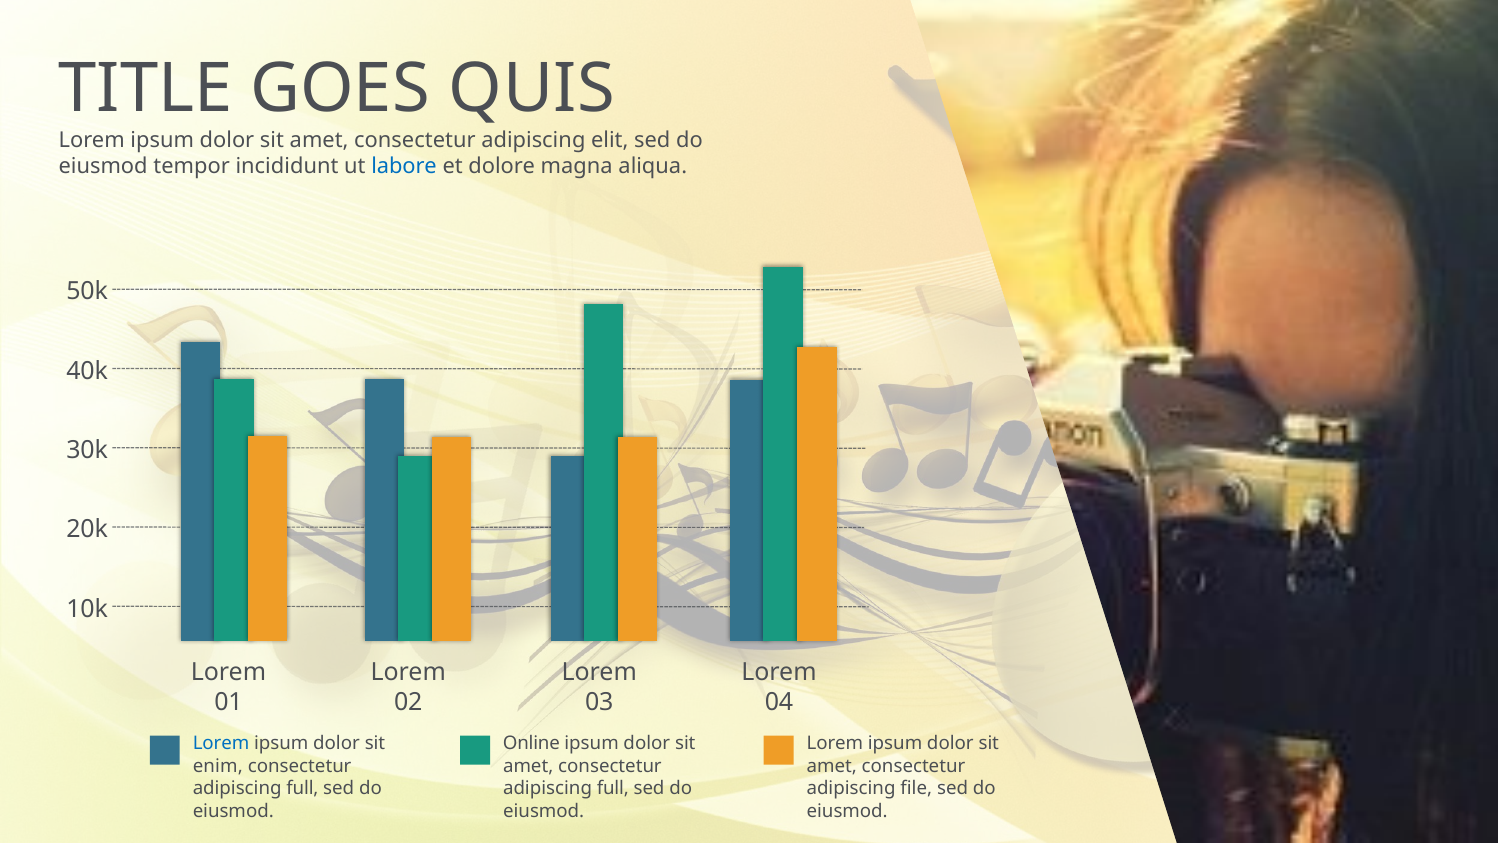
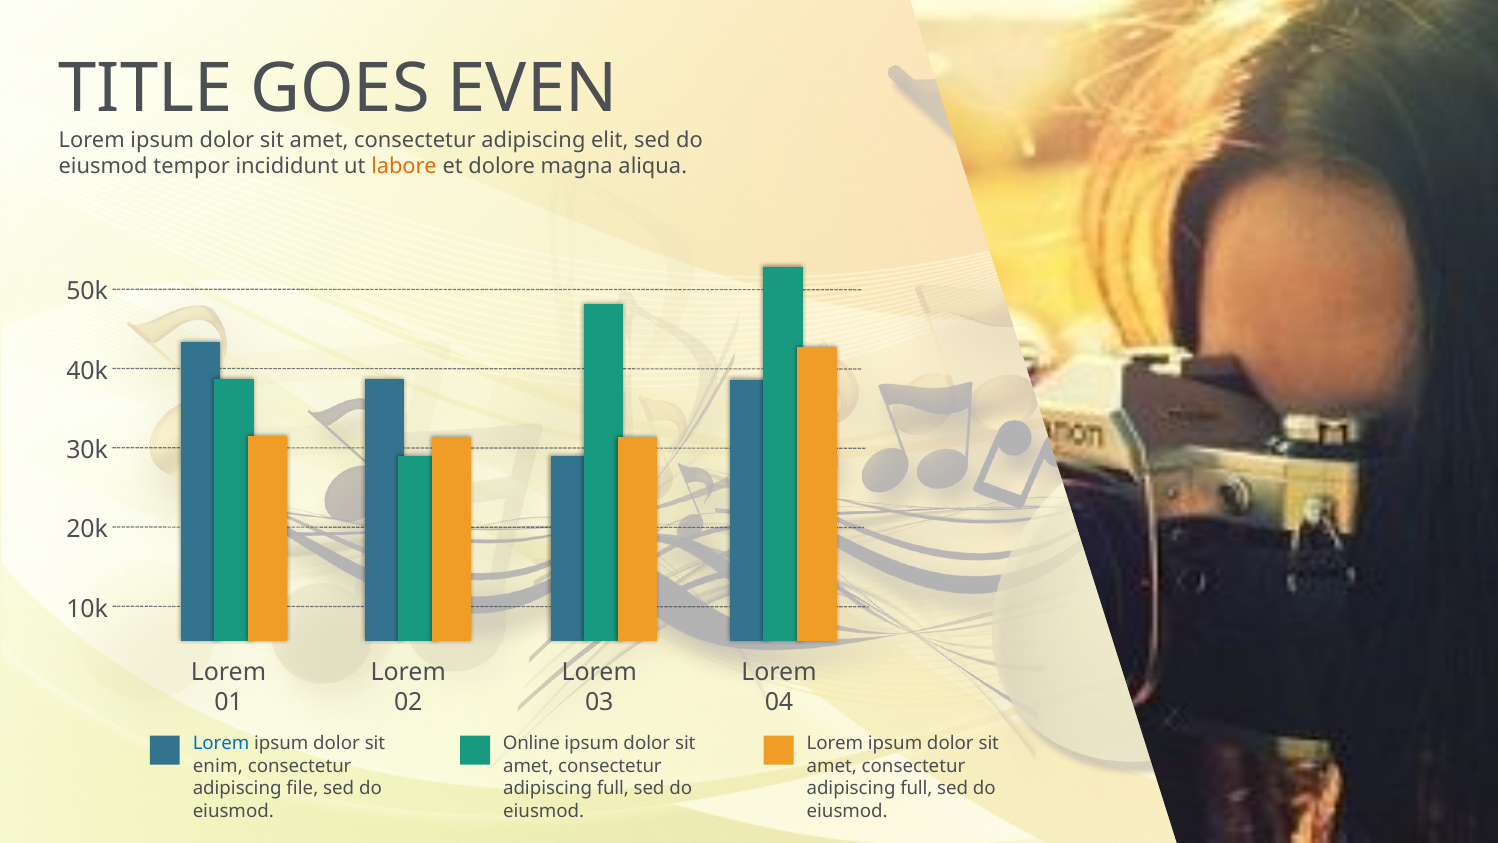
QUIS: QUIS -> EVEN (533, 89)
labore colour: blue -> orange (404, 166)
full: full -> file (302, 788)
file: file -> full (916, 788)
